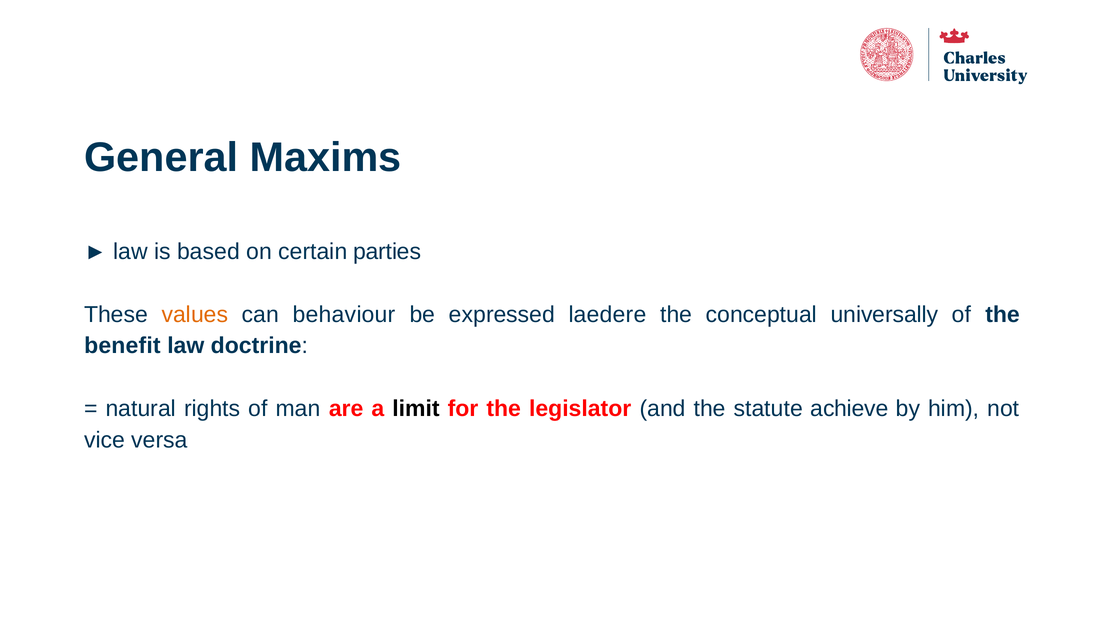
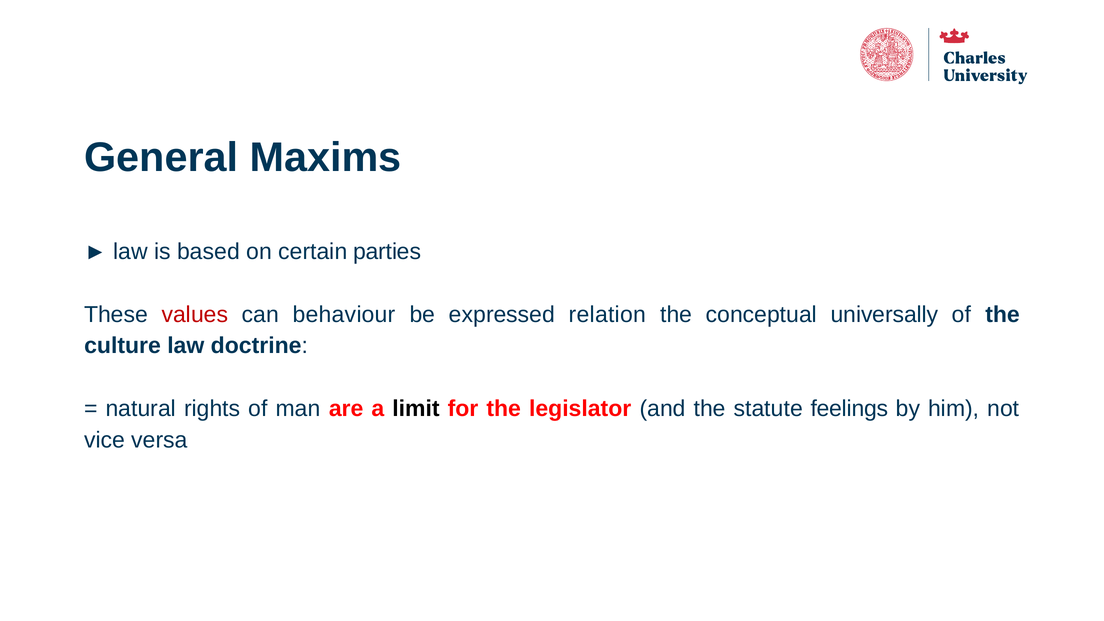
values colour: orange -> red (195, 314)
laedere: laedere -> relation (608, 314)
benefit: benefit -> culture (122, 346)
achieve: achieve -> feelings (849, 409)
